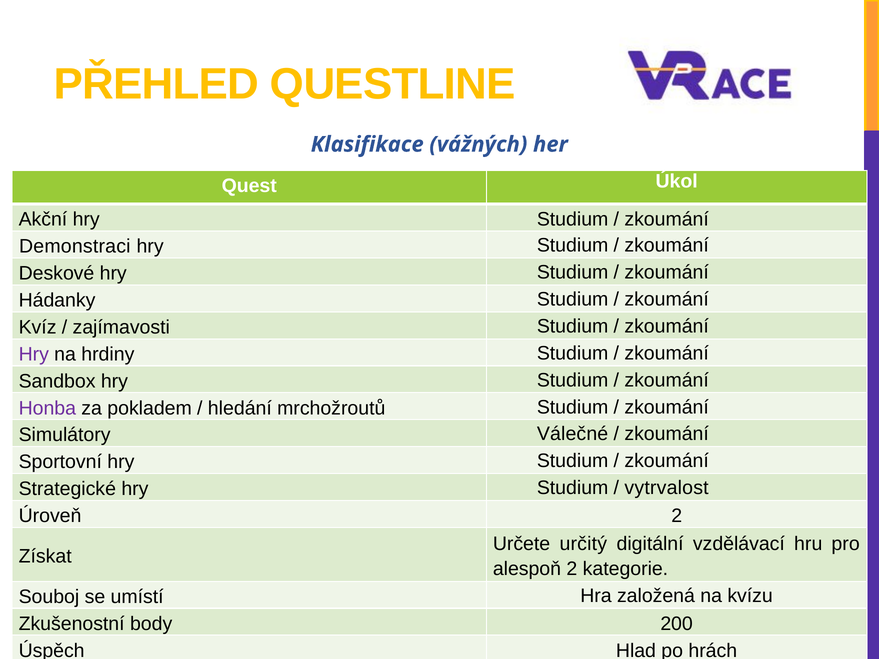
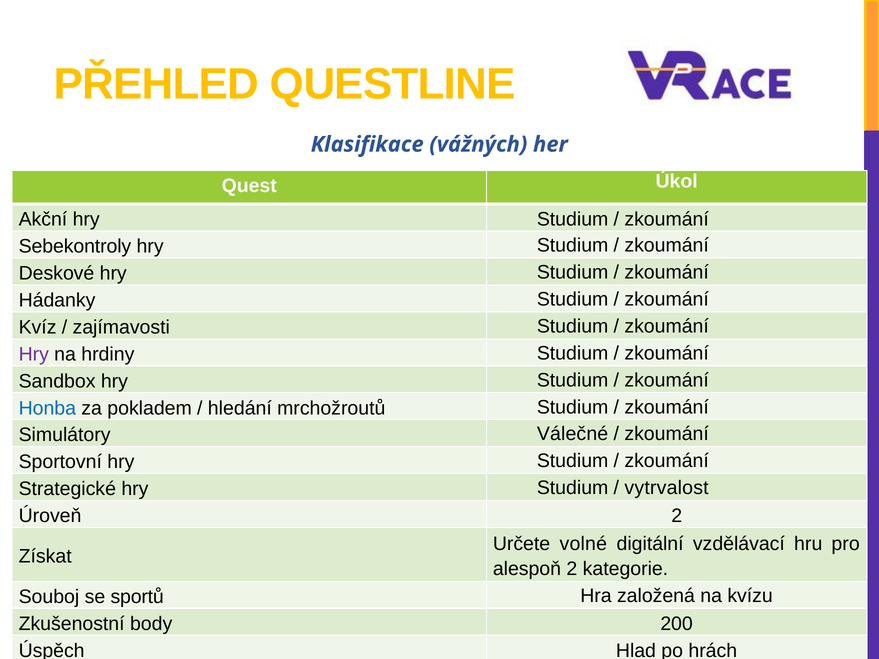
Demonstraci: Demonstraci -> Sebekontroly (75, 246)
Honba colour: purple -> blue (47, 408)
určitý: určitý -> volné (583, 544)
umístí: umístí -> sportů (137, 597)
